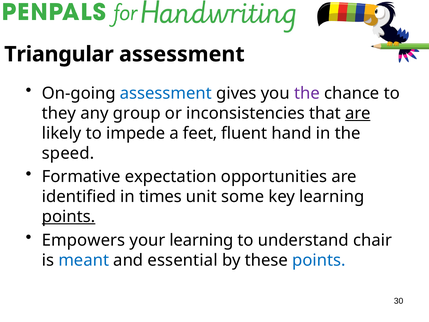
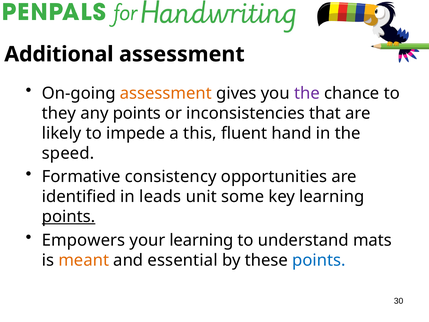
Triangular: Triangular -> Additional (59, 54)
assessment colour: blue -> orange (166, 93)
any group: group -> points (137, 113)
are underline: present -> none (358, 113)
feet: feet -> this (200, 133)
expectation: expectation -> consistency (171, 177)
times: times -> leads (160, 197)
chair: chair -> mats (373, 240)
meant colour: blue -> orange (84, 260)
